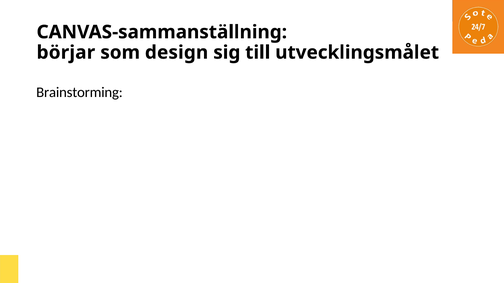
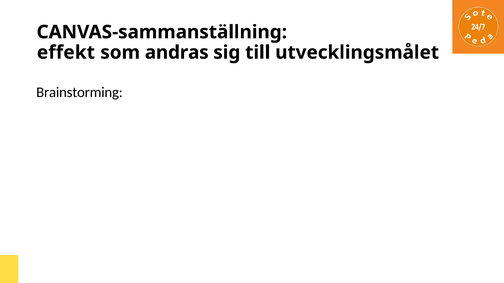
börjar: börjar -> effekt (66, 53)
design: design -> andras (177, 53)
